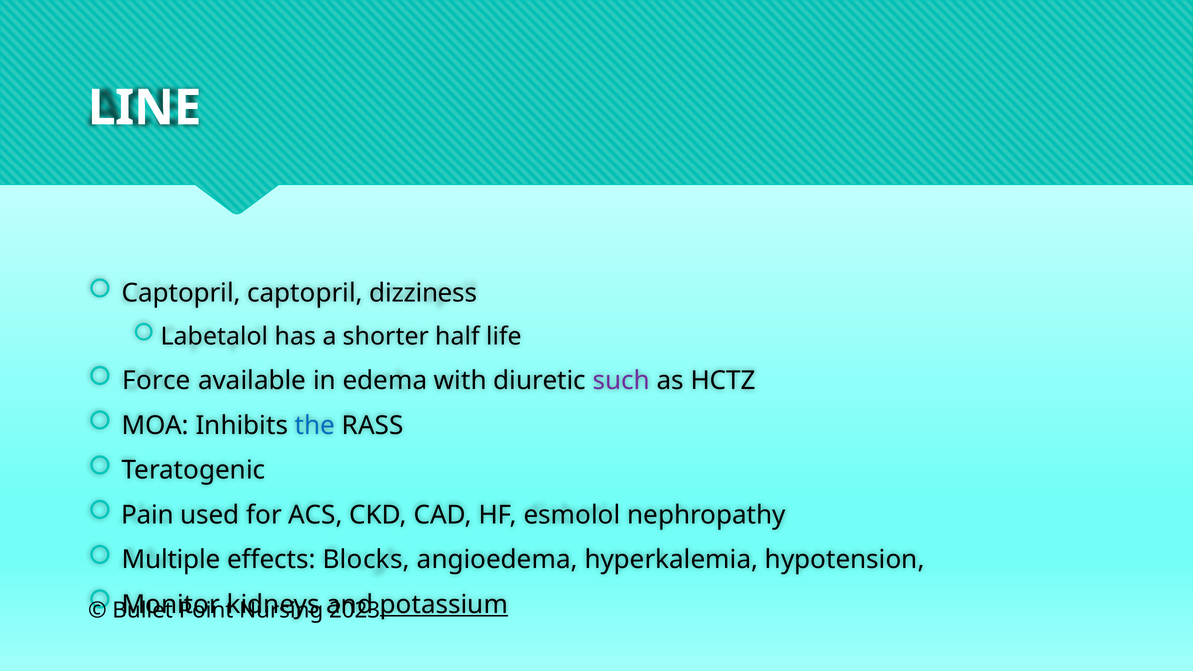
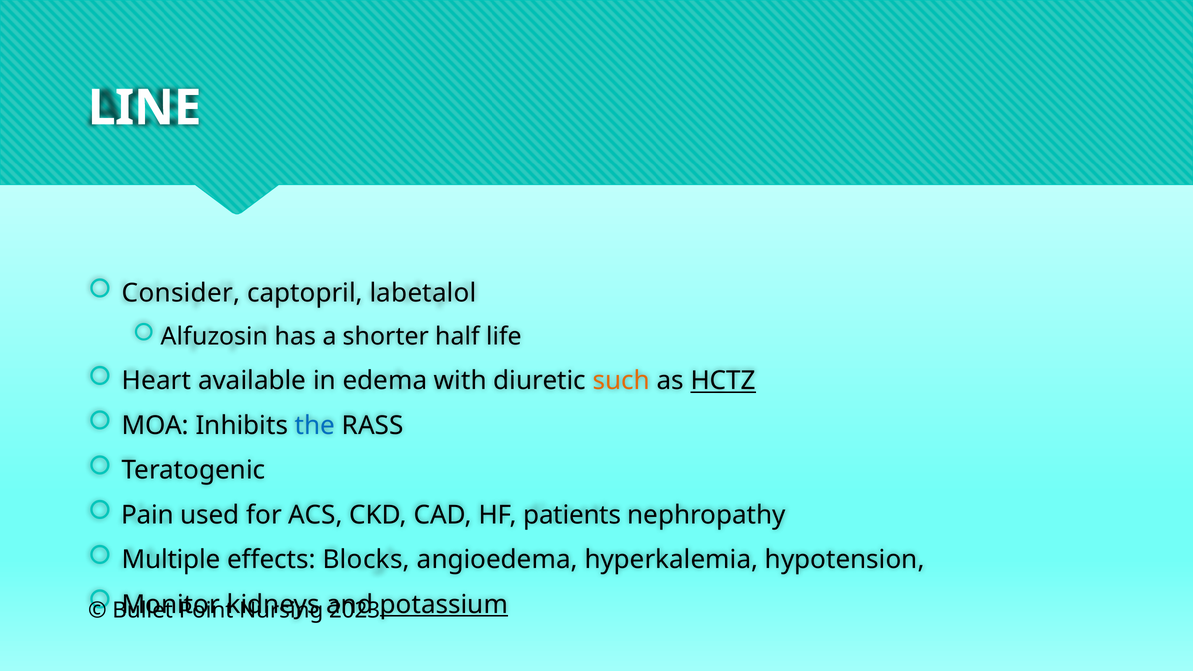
Captopril: Captopril -> Consider (181, 293)
dizziness: dizziness -> labetalol (423, 293)
Labetalol: Labetalol -> Alfuzosin (215, 337)
Force: Force -> Heart (156, 381)
such colour: purple -> orange (621, 381)
HCTZ underline: none -> present (723, 381)
esmolol: esmolol -> patients (572, 515)
